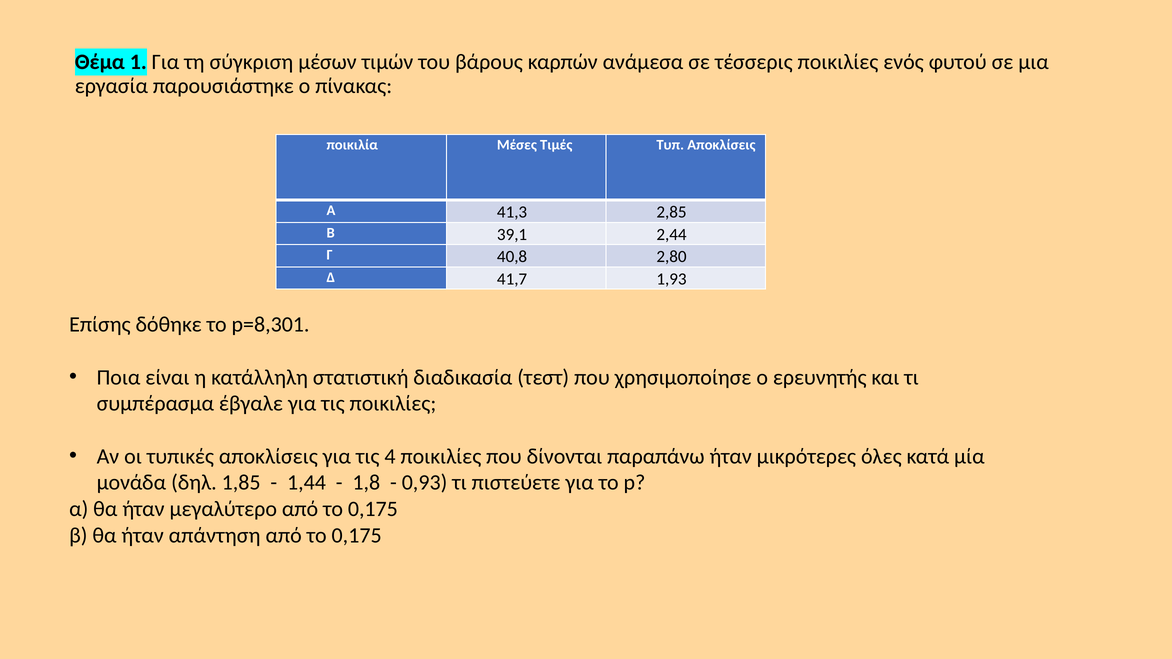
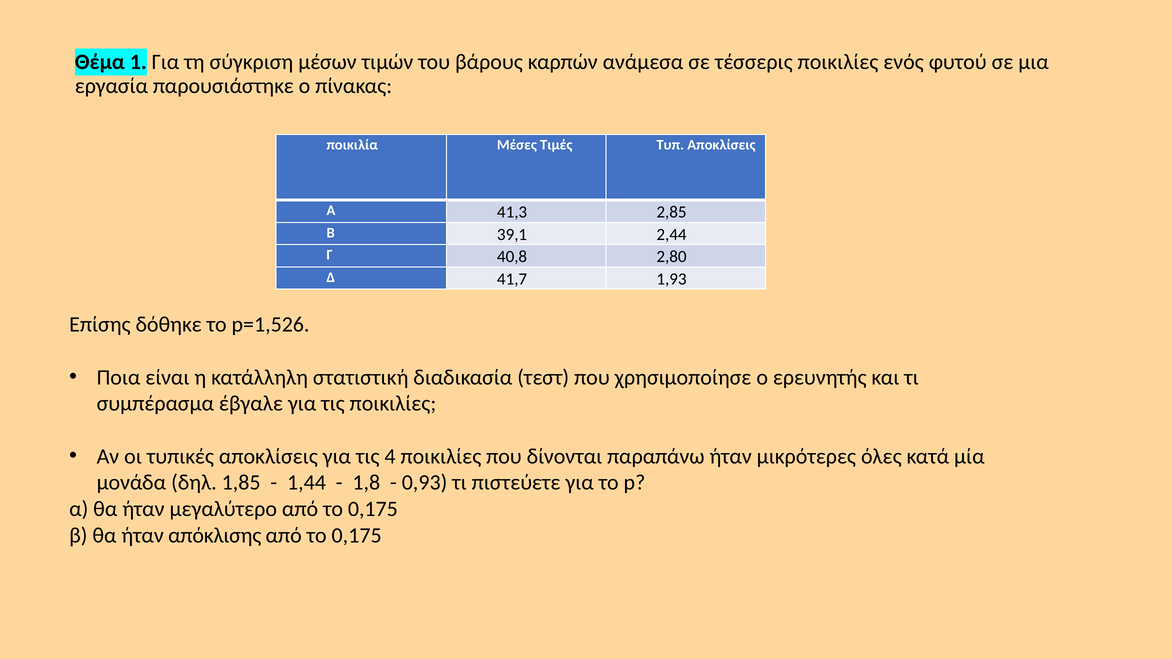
p=8,301: p=8,301 -> p=1,526 (271, 325)
απάντηση: απάντηση -> απόκλισης (215, 536)
